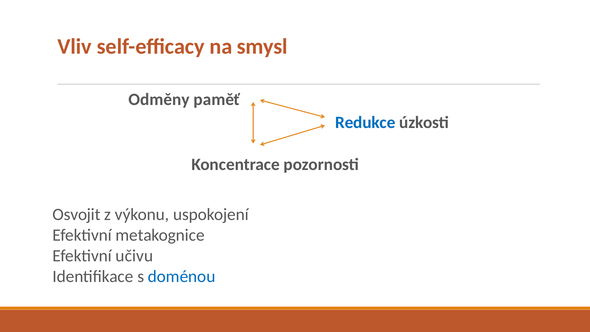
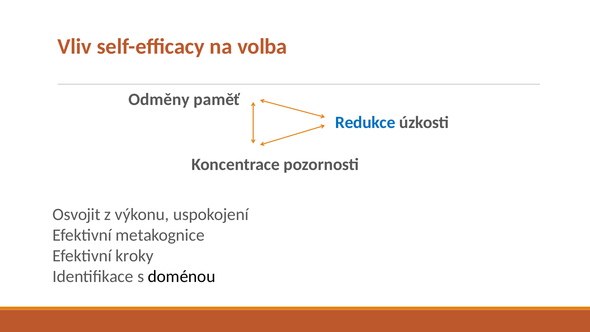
smysl: smysl -> volba (262, 47)
učivu: učivu -> kroky (135, 256)
doménou colour: blue -> black (182, 276)
